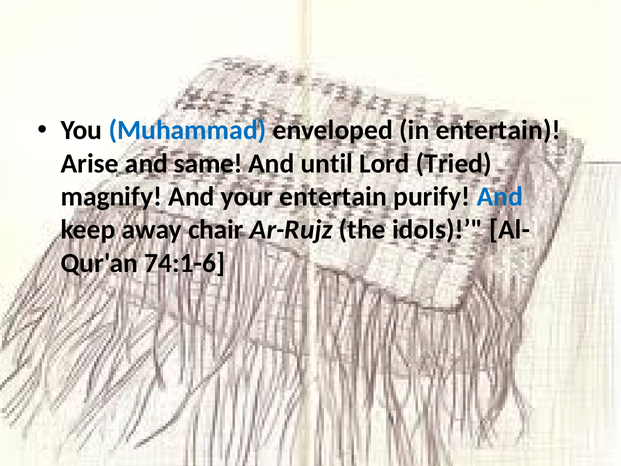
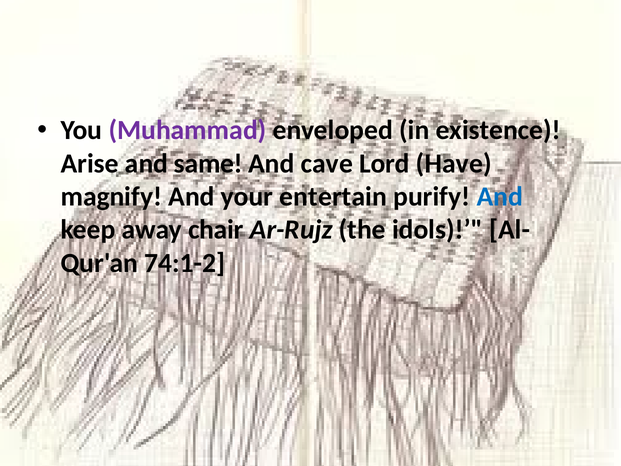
Muhammad colour: blue -> purple (187, 130)
in entertain: entertain -> existence (498, 130)
until: until -> cave (327, 163)
Tried: Tried -> Have (454, 163)
74:1-6: 74:1-6 -> 74:1-2 (185, 263)
